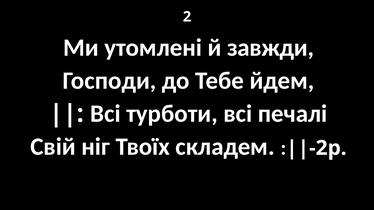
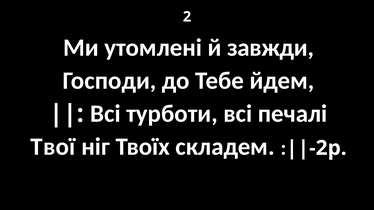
Свій: Свій -> Твої (53, 147)
